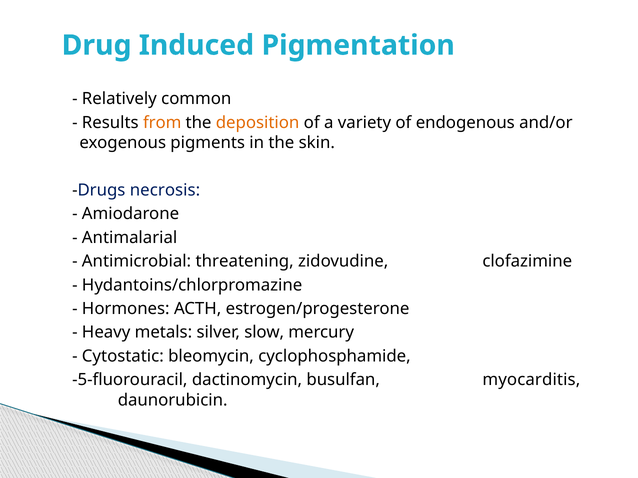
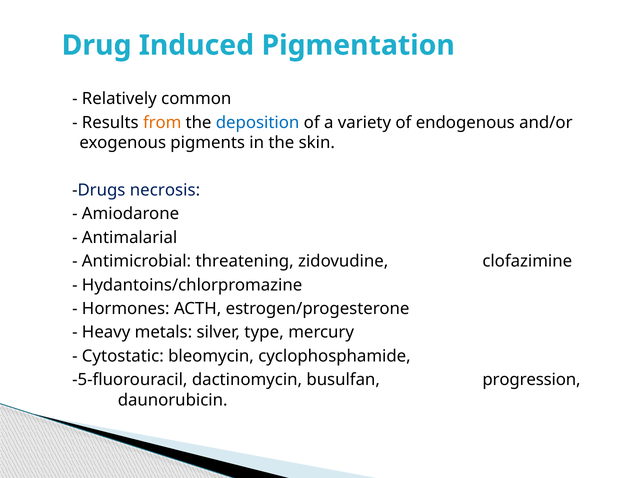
deposition colour: orange -> blue (258, 123)
slow: slow -> type (264, 333)
myocarditis: myocarditis -> progression (531, 380)
